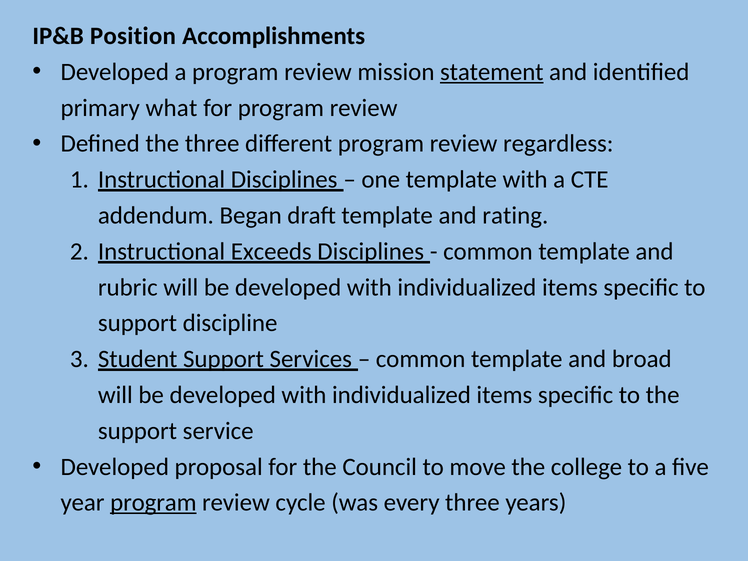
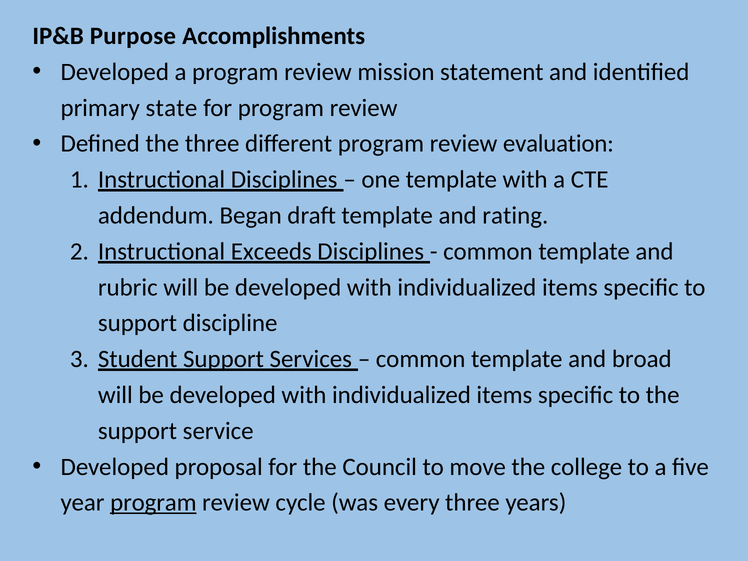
Position: Position -> Purpose (133, 36)
statement underline: present -> none (492, 72)
what: what -> state (171, 108)
regardless: regardless -> evaluation (558, 144)
